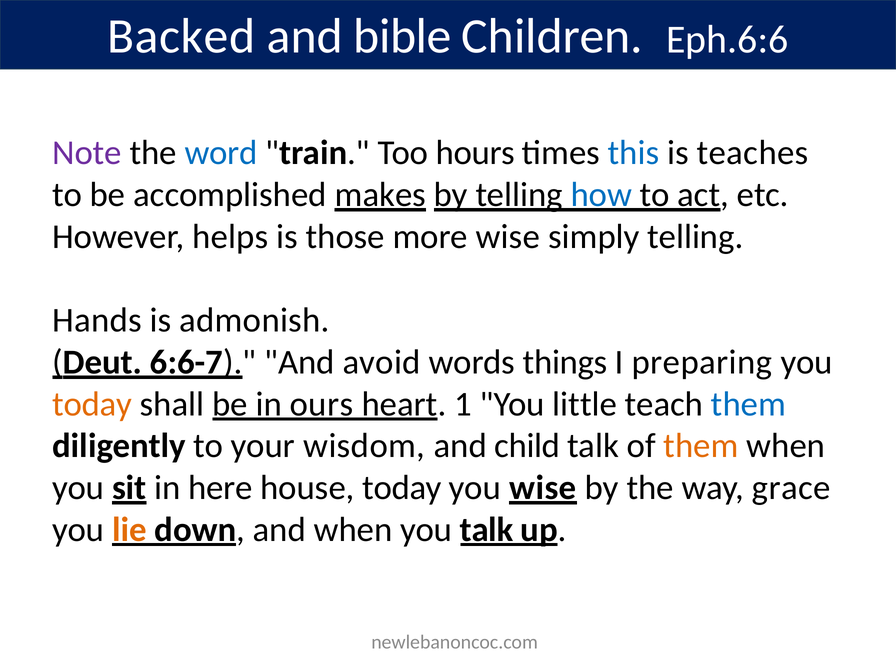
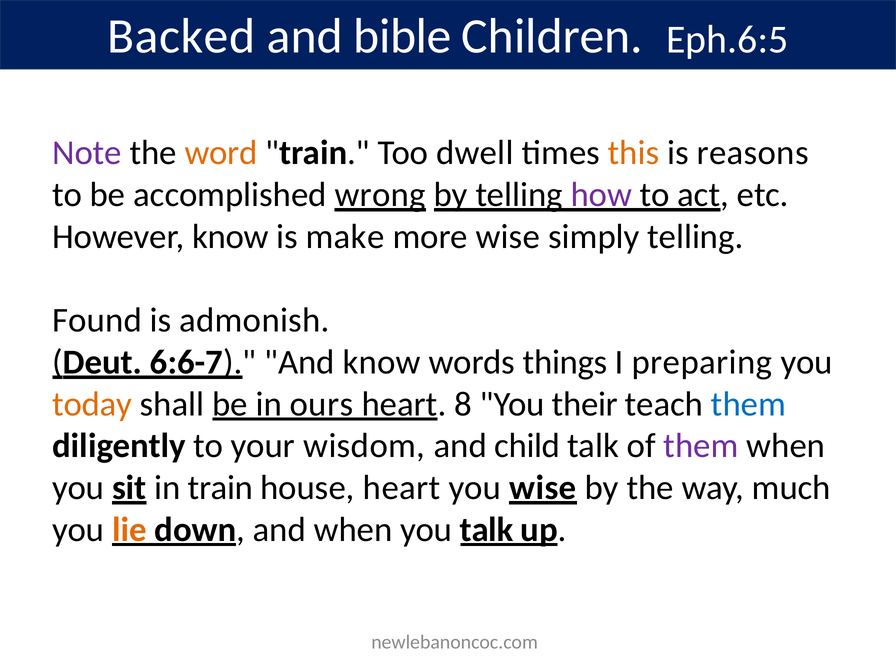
Eph.6:6: Eph.6:6 -> Eph.6:5 (727, 39)
word colour: blue -> orange (221, 153)
hours: hours -> dwell (475, 153)
this colour: blue -> orange (633, 153)
teaches: teaches -> reasons (753, 153)
makes: makes -> wrong (380, 195)
how colour: blue -> purple (601, 195)
However helps: helps -> know (230, 237)
those: those -> make (345, 237)
Hands: Hands -> Found (97, 320)
And avoid: avoid -> know (382, 362)
1: 1 -> 8 (463, 404)
little: little -> their (585, 404)
them colour: orange -> purple (701, 446)
in here: here -> train (221, 488)
house today: today -> heart (402, 488)
grace: grace -> much (791, 488)
